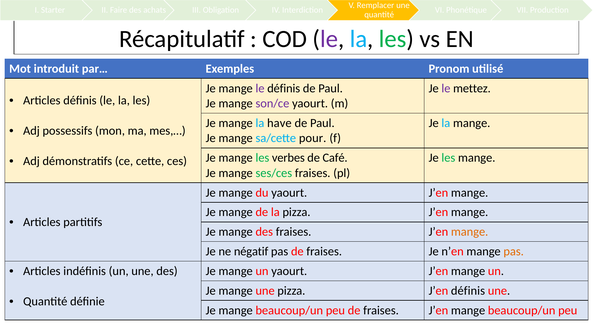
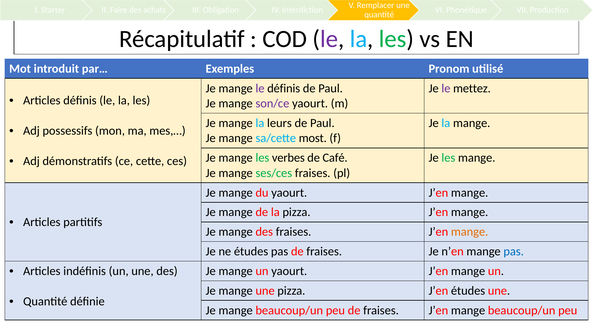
have: have -> leurs (279, 123)
pour: pour -> most (313, 138)
ne négatif: négatif -> études (251, 251)
pas colour: orange -> blue (514, 251)
J’en définis: définis -> études (468, 290)
